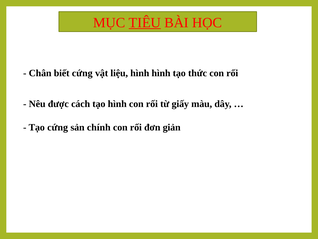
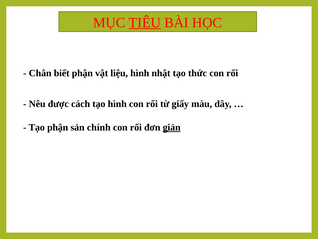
biết cứng: cứng -> phận (82, 73)
hình hình: hình -> nhật (161, 73)
Tạo cứng: cứng -> phận (58, 127)
giản underline: none -> present (172, 127)
